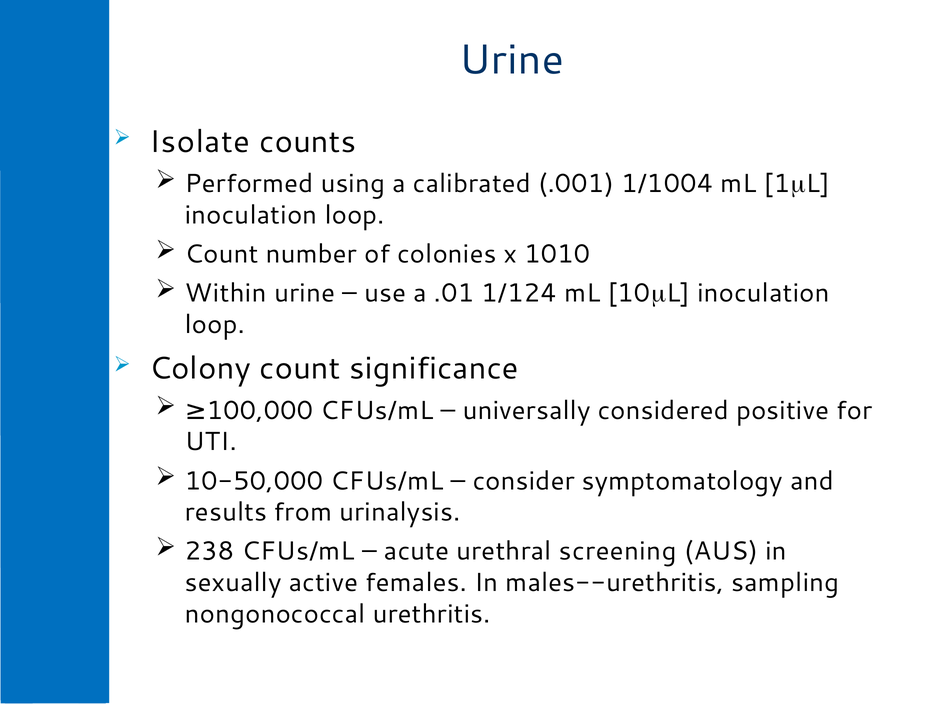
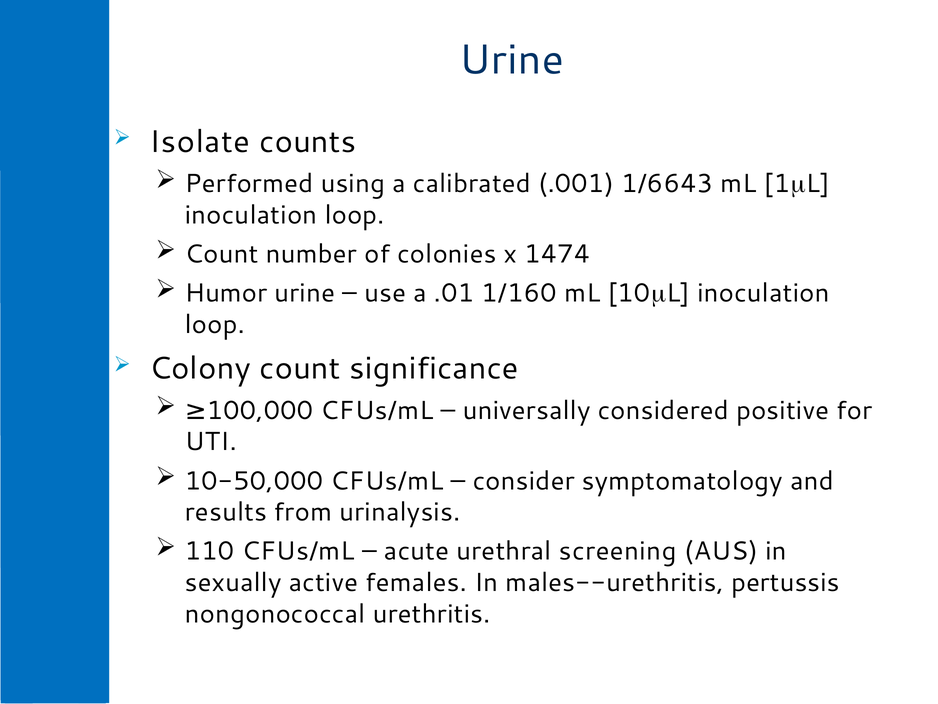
1/1004: 1/1004 -> 1/6643 (667, 184)
1010: 1010 -> 1474 (557, 254)
Within: Within -> Humor (226, 293)
1/124: 1/124 -> 1/160 (519, 293)
238: 238 -> 110 (210, 551)
sampling: sampling -> pertussis (785, 582)
